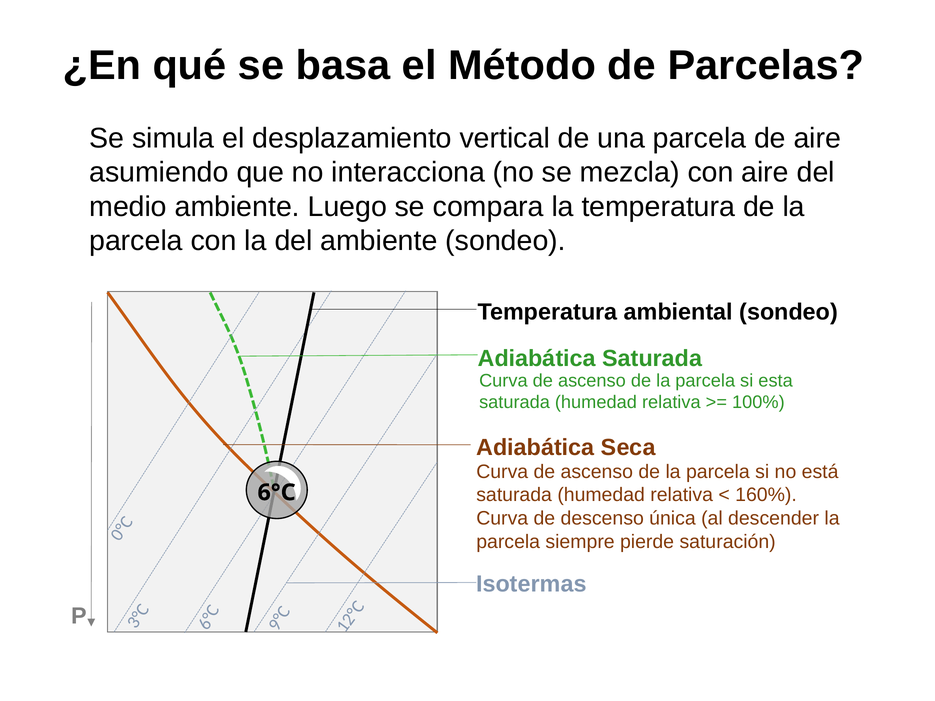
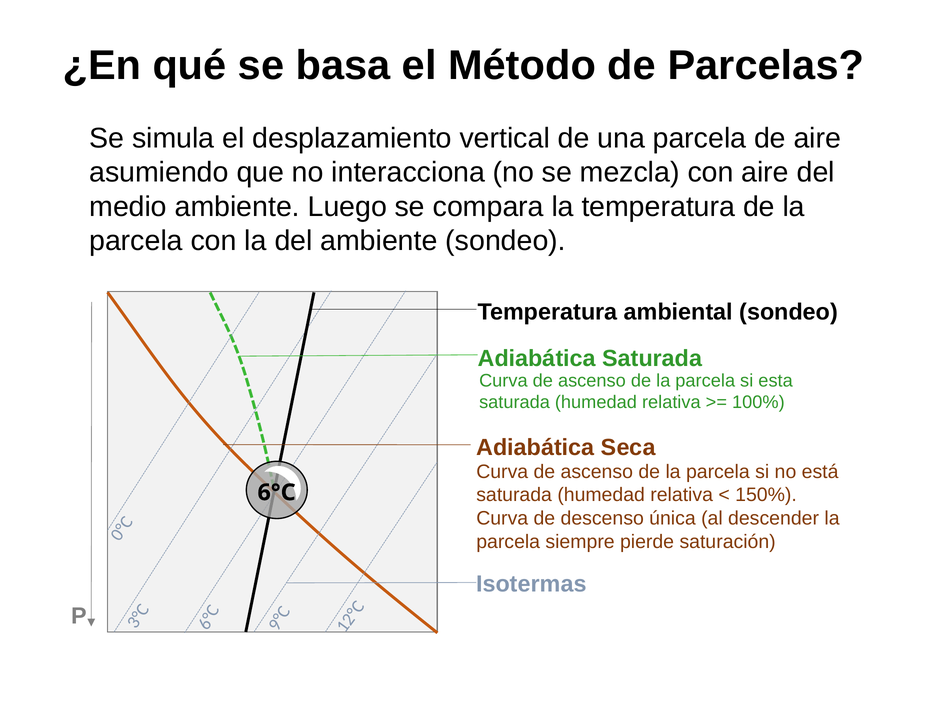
160%: 160% -> 150% (766, 495)
